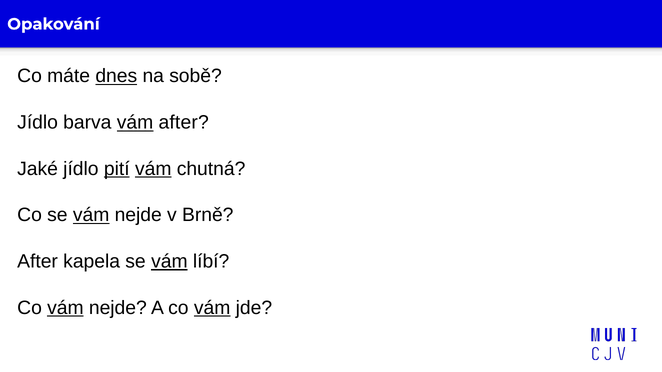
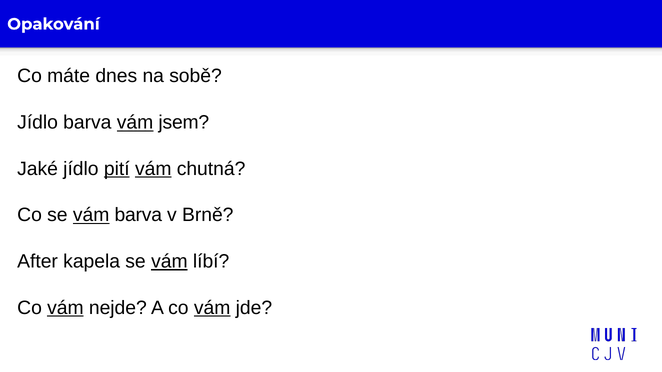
dnes underline: present -> none (116, 76)
vám after: after -> jsem (184, 122)
se vám nejde: nejde -> barva (138, 215)
